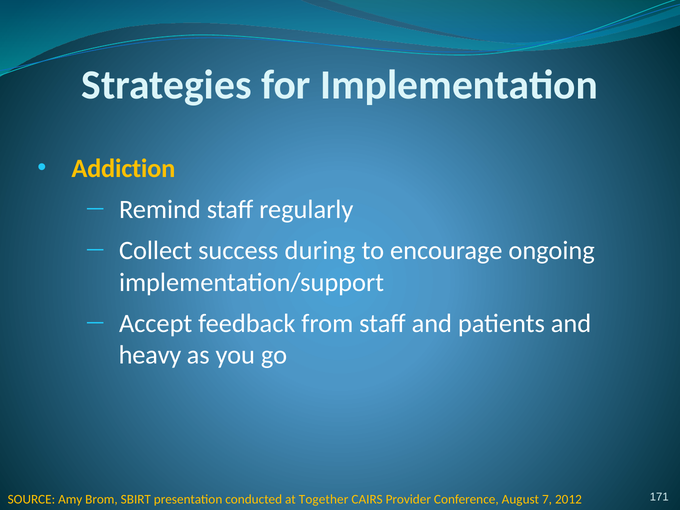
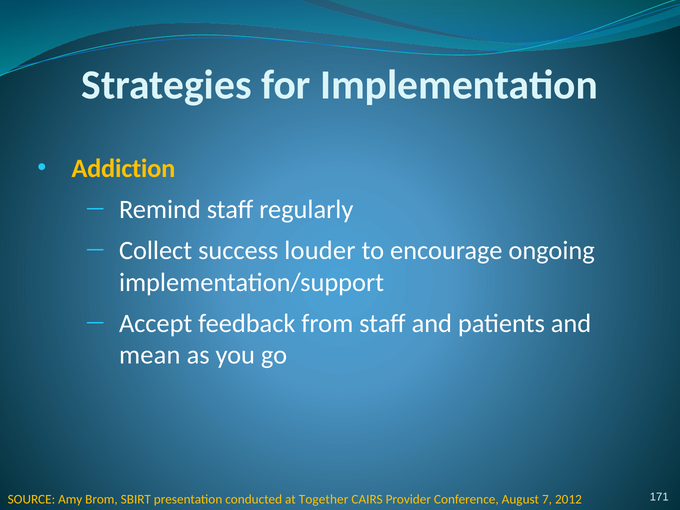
during: during -> louder (320, 251)
heavy: heavy -> mean (150, 355)
